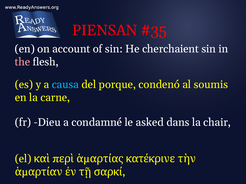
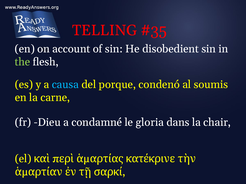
PIENSAN: PIENSAN -> TELLING (105, 30)
cherchaient: cherchaient -> disobedient (171, 49)
the colour: pink -> light green (23, 62)
asked: asked -> gloria (150, 123)
